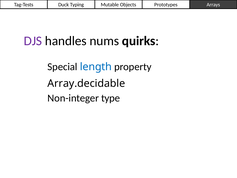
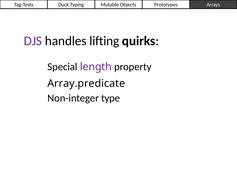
nums: nums -> lifting (104, 41)
length colour: blue -> purple (96, 67)
Array.decidable: Array.decidable -> Array.predicate (86, 83)
